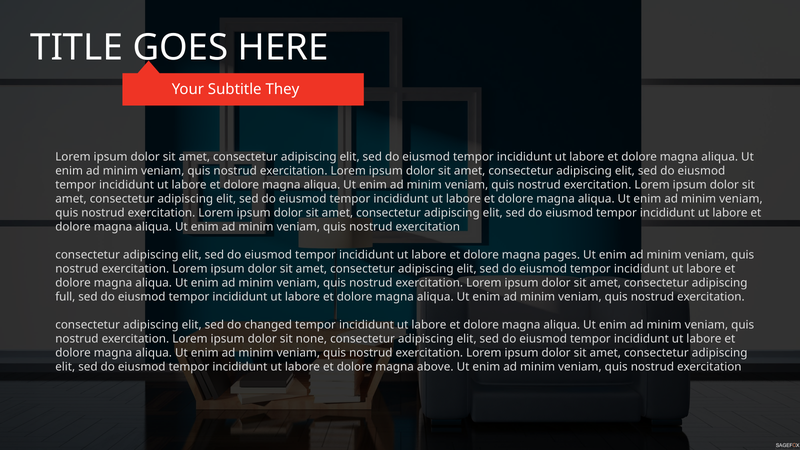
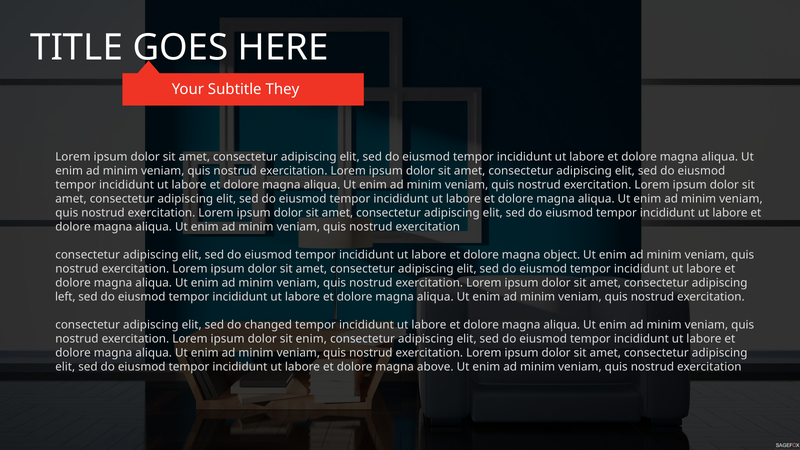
pages: pages -> object (562, 255)
full: full -> left (65, 297)
sit none: none -> enim (311, 339)
